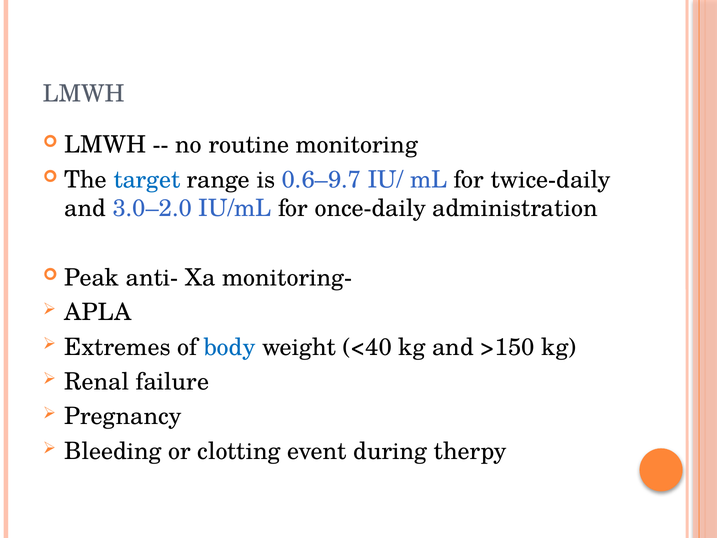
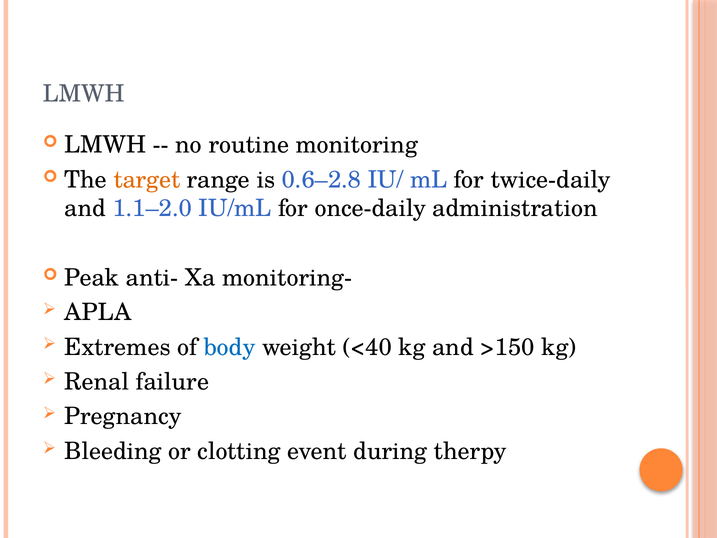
target colour: blue -> orange (147, 180)
0.6–9.7: 0.6–9.7 -> 0.6–2.8 (321, 180)
3.0–2.0: 3.0–2.0 -> 1.1–2.0 (152, 208)
